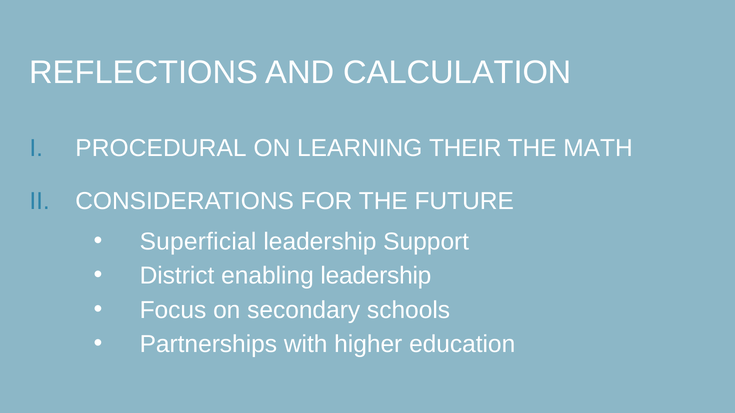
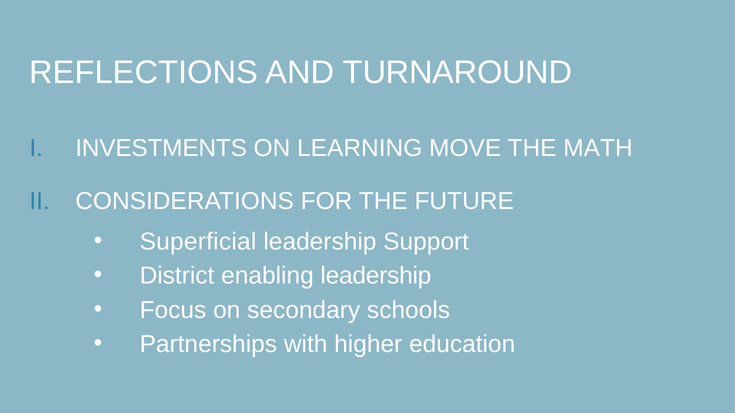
CALCULATION: CALCULATION -> TURNAROUND (458, 72)
PROCEDURAL: PROCEDURAL -> INVESTMENTS (161, 148)
THEIR: THEIR -> MOVE (465, 148)
